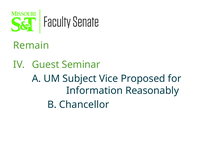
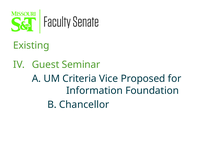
Remain: Remain -> Existing (31, 45)
Subject: Subject -> Criteria (80, 79)
Reasonably: Reasonably -> Foundation (152, 91)
